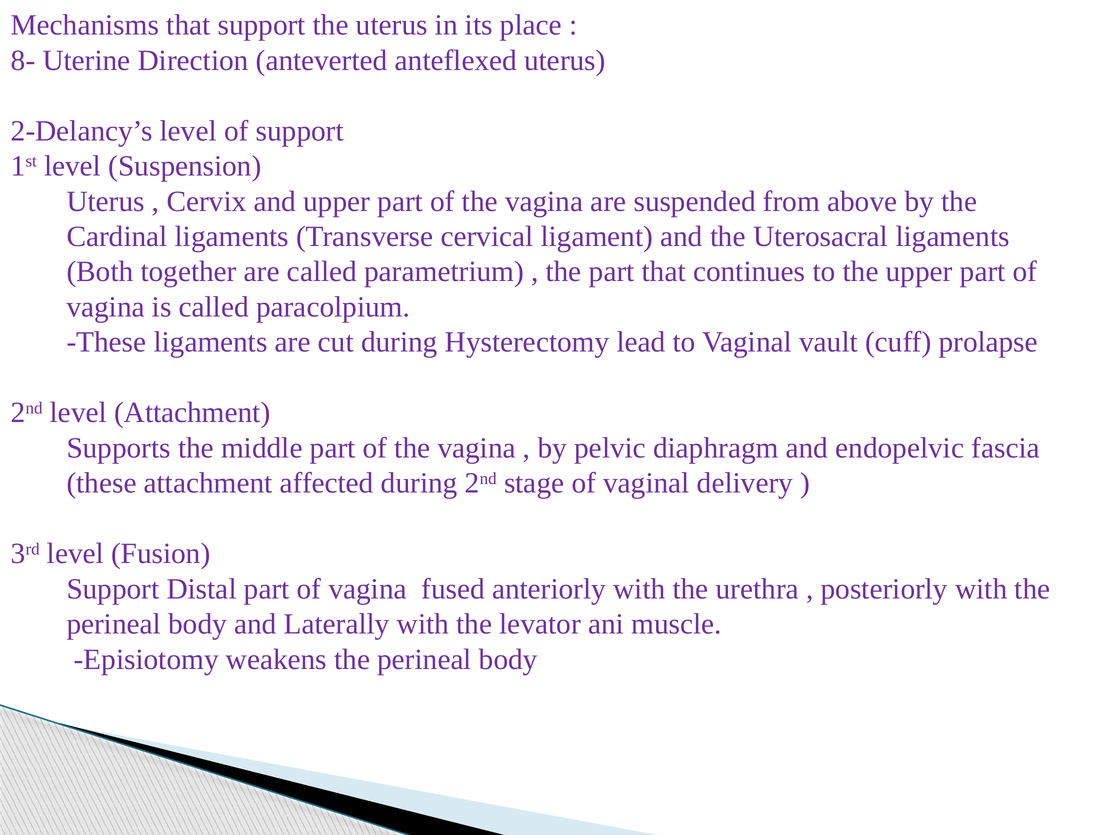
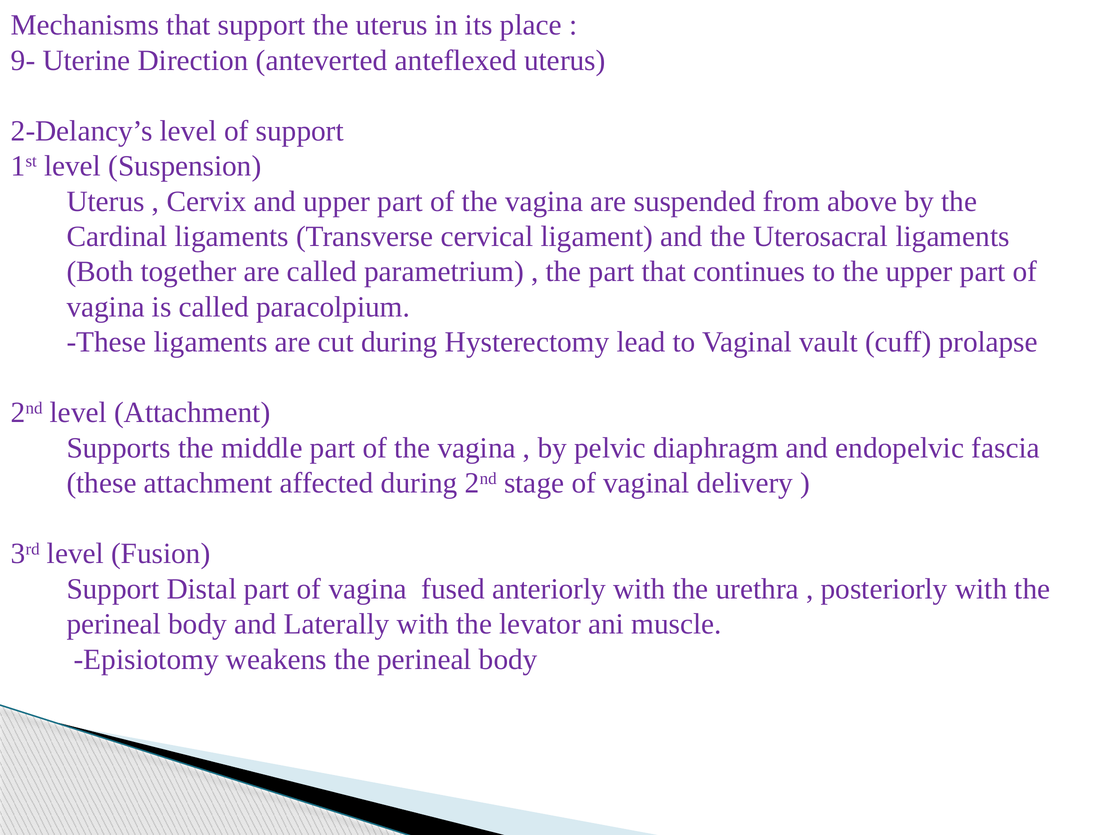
8-: 8- -> 9- (23, 60)
